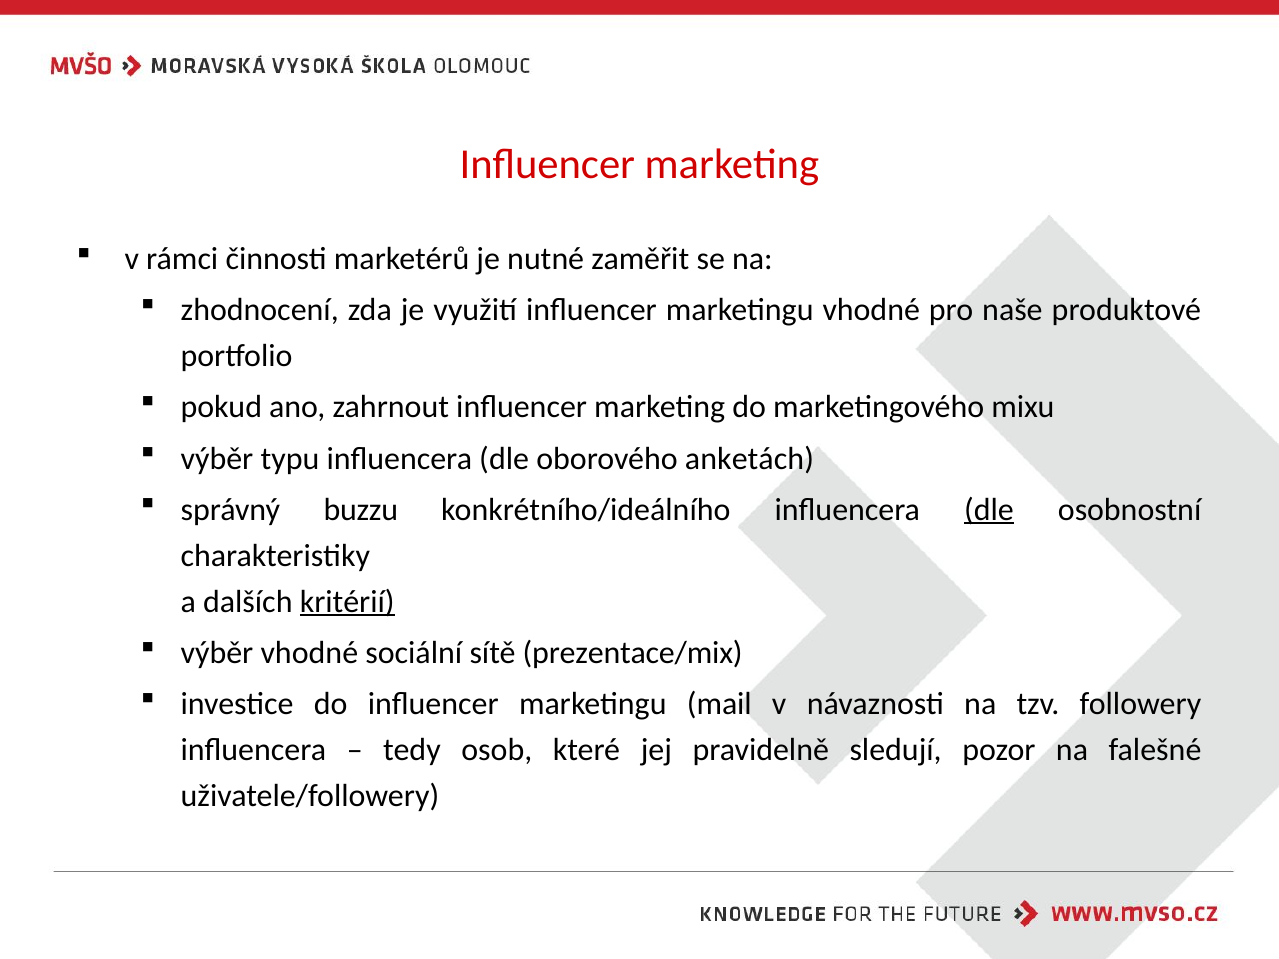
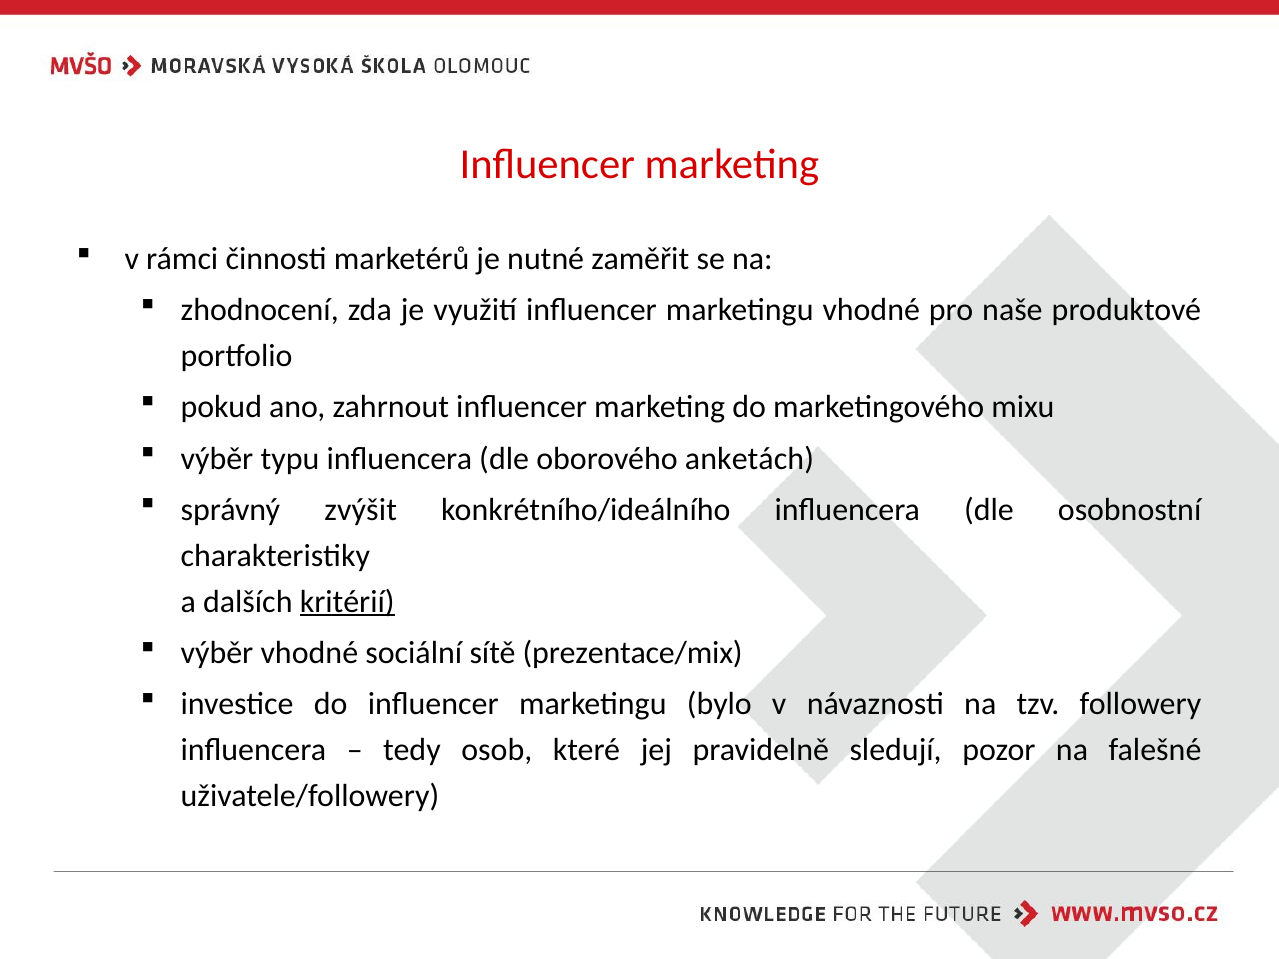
buzzu: buzzu -> zvýšit (361, 510)
dle underline: present -> none (989, 510)
mail: mail -> bylo (719, 704)
